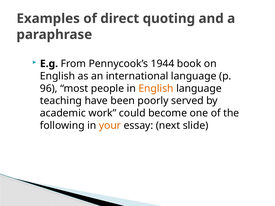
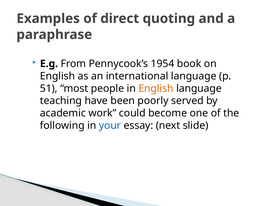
1944: 1944 -> 1954 (163, 64)
96: 96 -> 51 (49, 89)
your colour: orange -> blue (110, 126)
